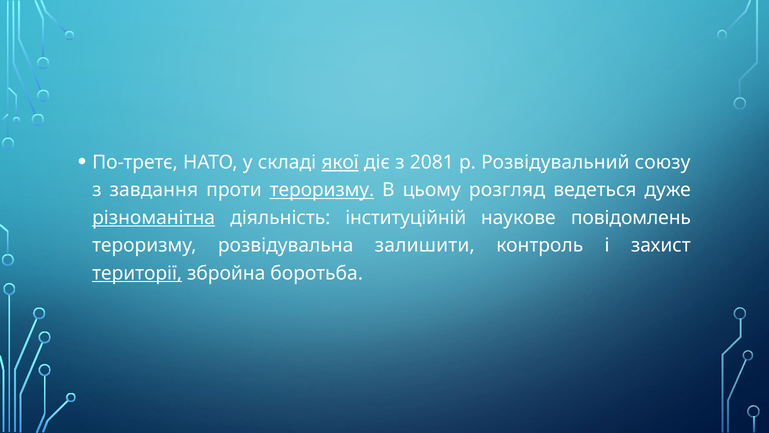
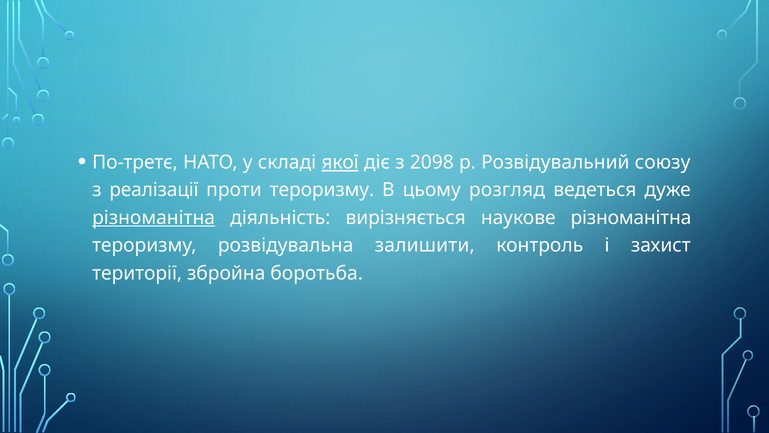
2081: 2081 -> 2098 (432, 162)
завдання: завдання -> реалізації (154, 190)
тероризму underline: present -> none (322, 190)
інституційній: інституційній -> вирізняється (406, 218)
наукове повідомлень: повідомлень -> різноманітна (631, 218)
території underline: present -> none (137, 273)
